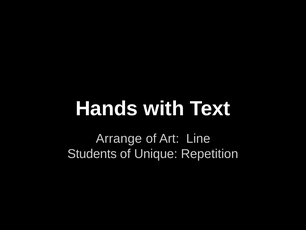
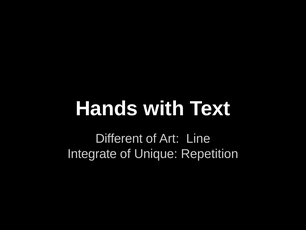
Arrange: Arrange -> Different (119, 138)
Students: Students -> Integrate (92, 154)
